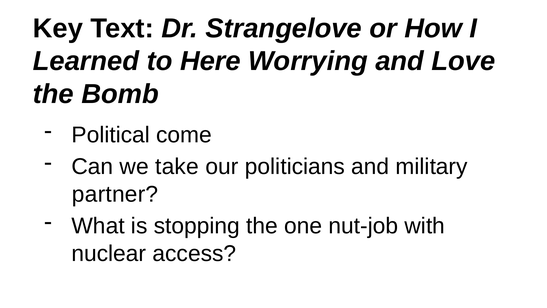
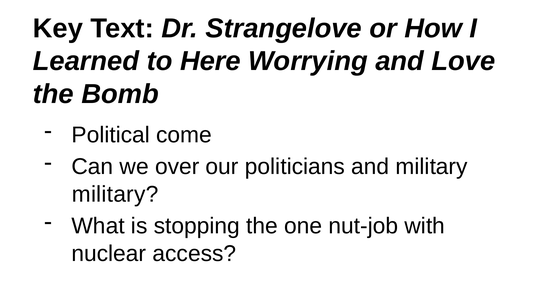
take: take -> over (177, 167)
partner: partner -> military (115, 194)
